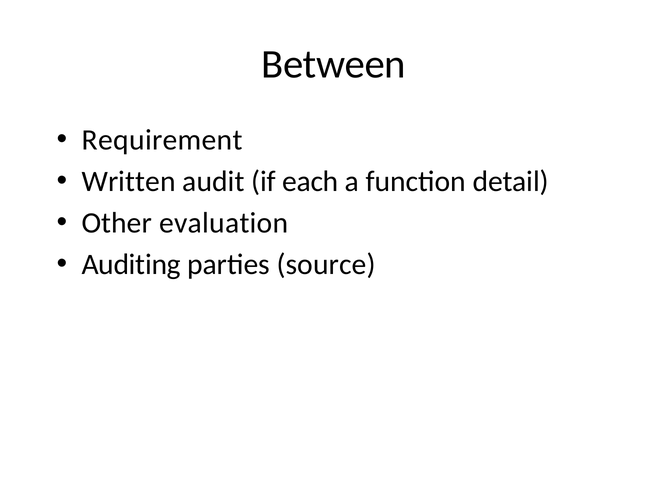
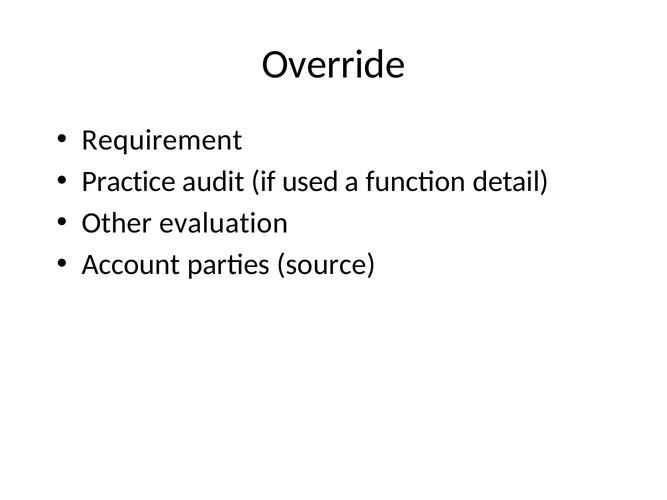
Between: Between -> Override (333, 65)
Written: Written -> Practice (129, 181)
each: each -> used (310, 181)
Auditing: Auditing -> Account (131, 264)
